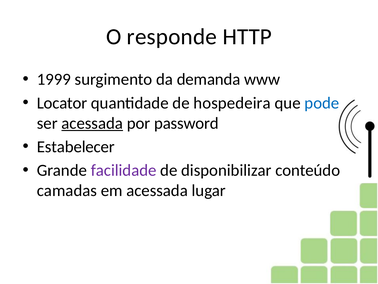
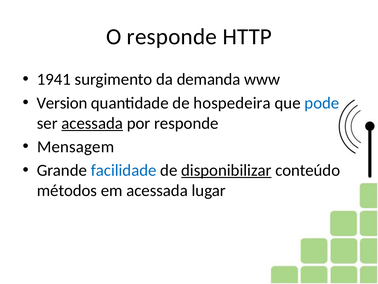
1999: 1999 -> 1941 (54, 79)
Locator: Locator -> Version (62, 103)
por password: password -> responde (186, 123)
Estabelecer: Estabelecer -> Mensagem (76, 147)
facilidade colour: purple -> blue (124, 170)
disponibilizar underline: none -> present (226, 170)
camadas: camadas -> métodos (67, 190)
